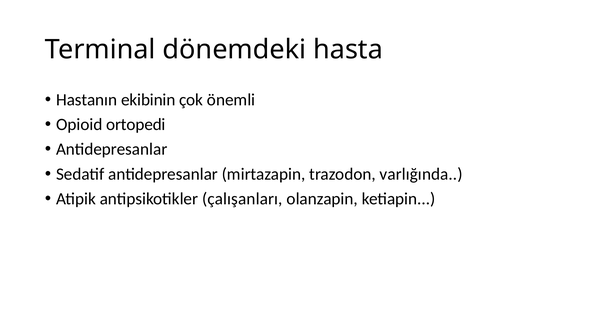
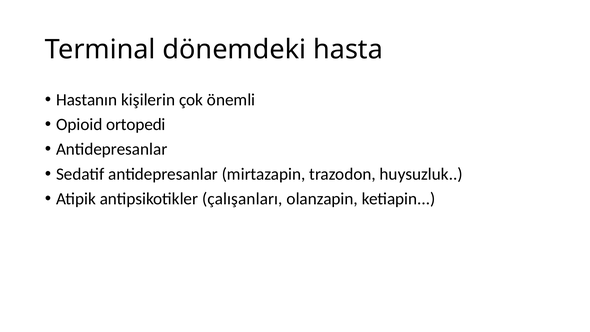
ekibinin: ekibinin -> kişilerin (148, 100)
varlığında: varlığında -> huysuzluk (421, 174)
